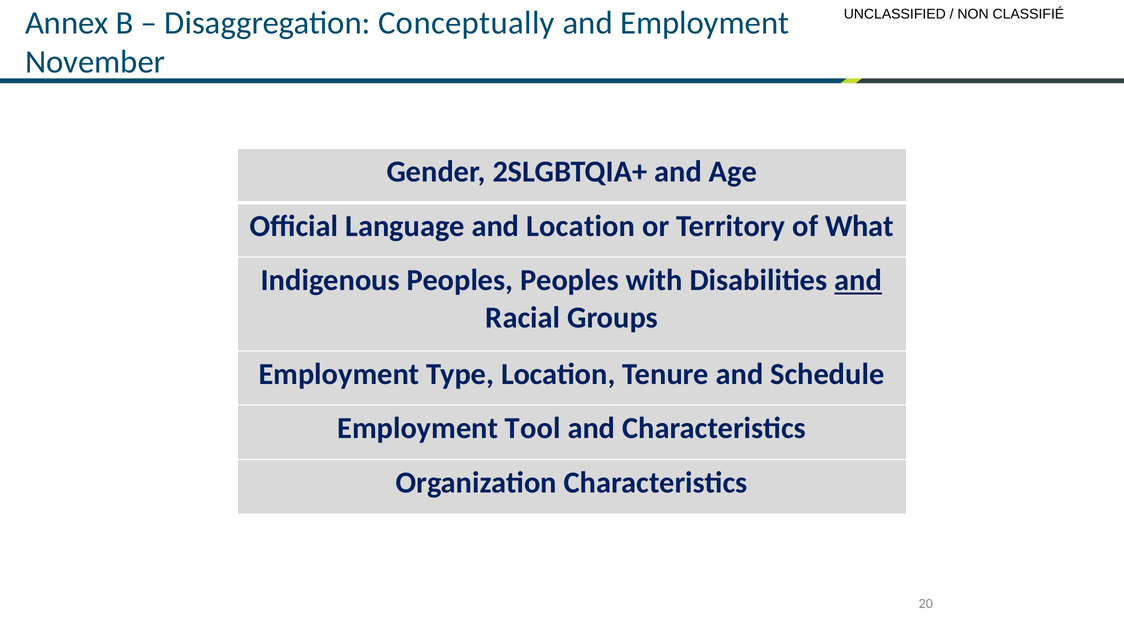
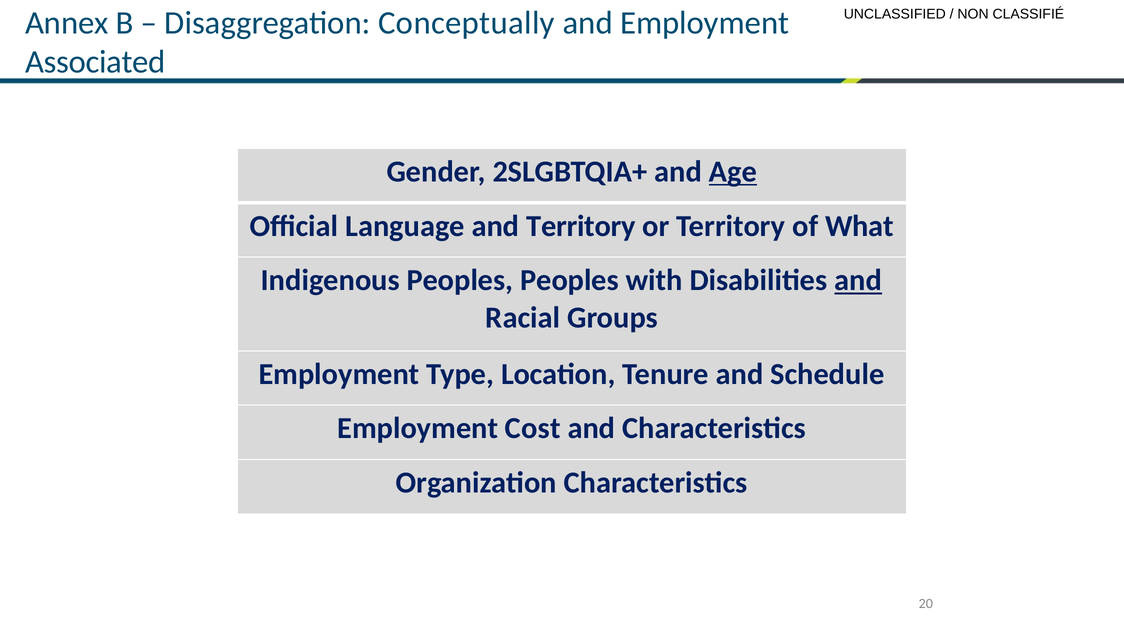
November: November -> Associated (95, 62)
Age underline: none -> present (733, 172)
and Location: Location -> Territory (581, 226)
Tool: Tool -> Cost (533, 429)
